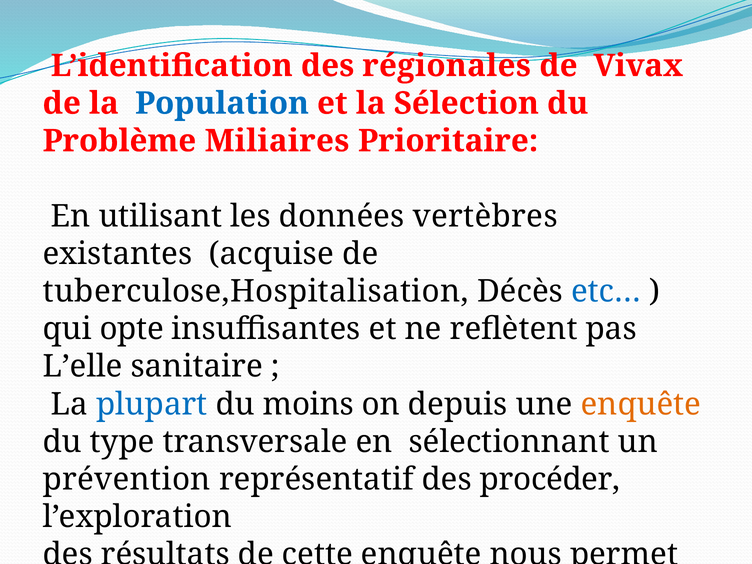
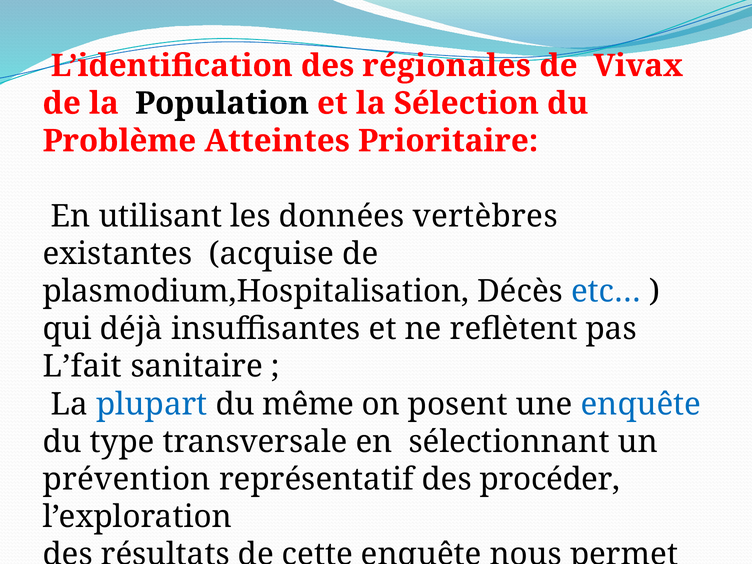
Population colour: blue -> black (222, 103)
Miliaires: Miliaires -> Atteintes (277, 141)
tuberculose,Hospitalisation: tuberculose,Hospitalisation -> plasmodium,Hospitalisation (256, 291)
opte: opte -> déjà (131, 329)
L’elle: L’elle -> L’fait (82, 367)
moins: moins -> même (308, 404)
depuis: depuis -> posent (458, 404)
enquête colour: orange -> blue (641, 404)
